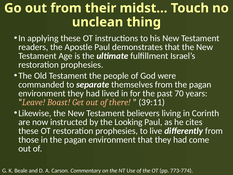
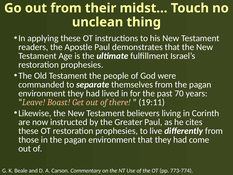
39:11: 39:11 -> 19:11 (152, 102)
Looking: Looking -> Greater (129, 122)
